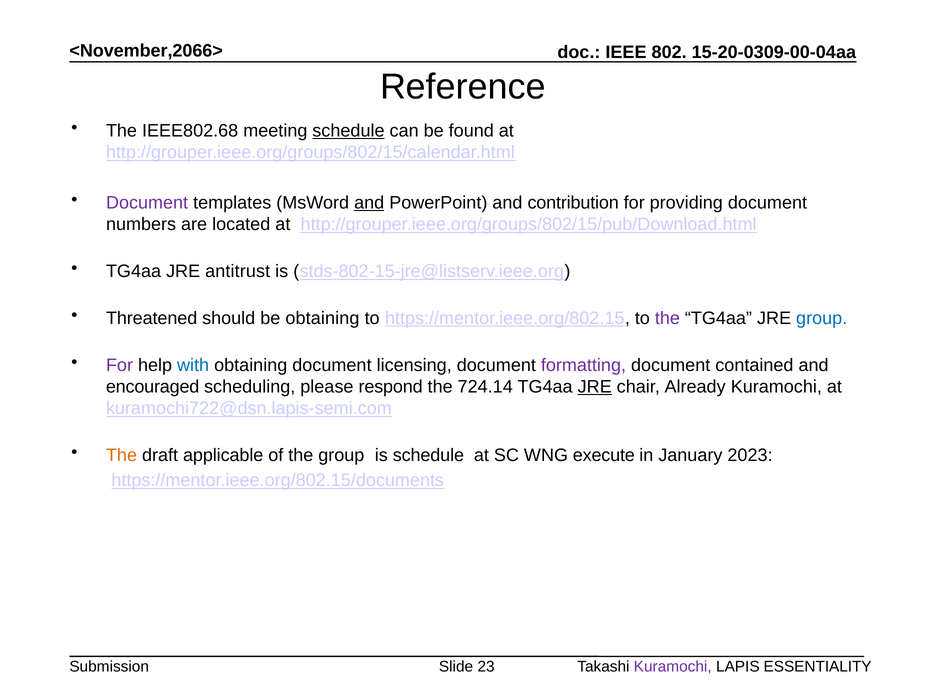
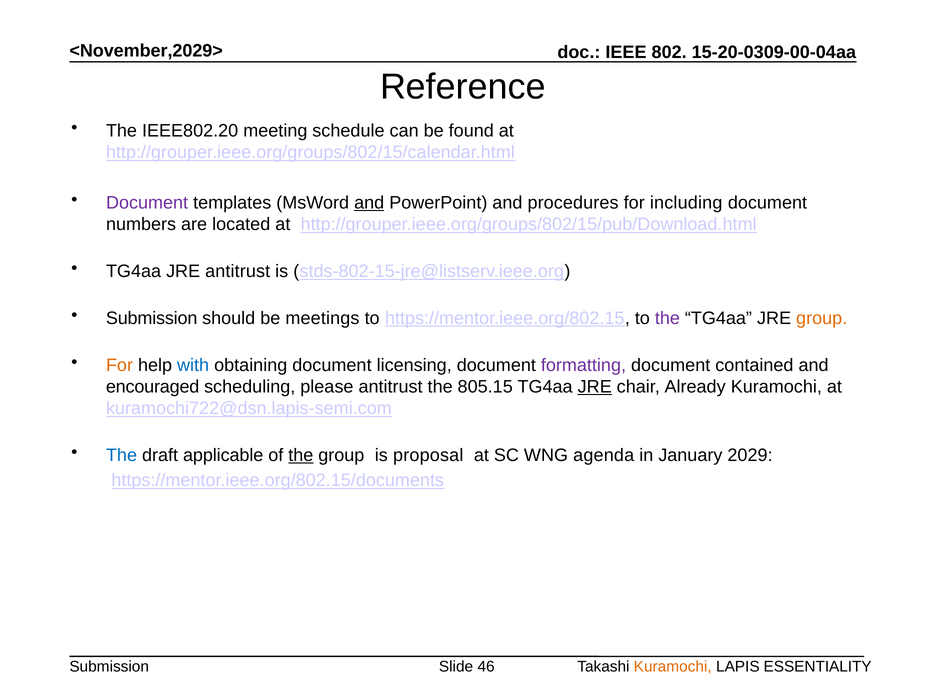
<November,2066>: <November,2066> -> <November,2029> (146, 51)
IEEE802.68: IEEE802.68 -> IEEE802.20 (190, 131)
schedule underline: present -> none (348, 131)
contribution: contribution -> procedures (573, 203)
providing: providing -> including (686, 203)
Threatened: Threatened -> Submission (152, 318)
be obtaining: obtaining -> meetings (322, 318)
group colour: blue -> orange (822, 318)
For colour: purple -> orange (120, 365)
please respond: respond -> antitrust (391, 386)
724.14: 724.14 -> 805.15 (485, 386)
The colour: orange -> blue (122, 455)
the underline: none -> present (301, 455)
is schedule: schedule -> proposal (428, 455)
execute: execute -> agenda (604, 455)
2023: 2023 -> 2029 (750, 455)
23: 23 -> 46 (486, 666)
Kuramochi colour: purple -> orange (673, 666)
